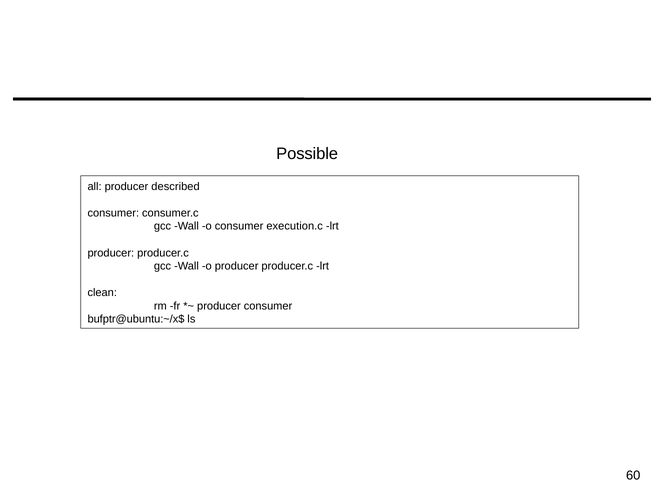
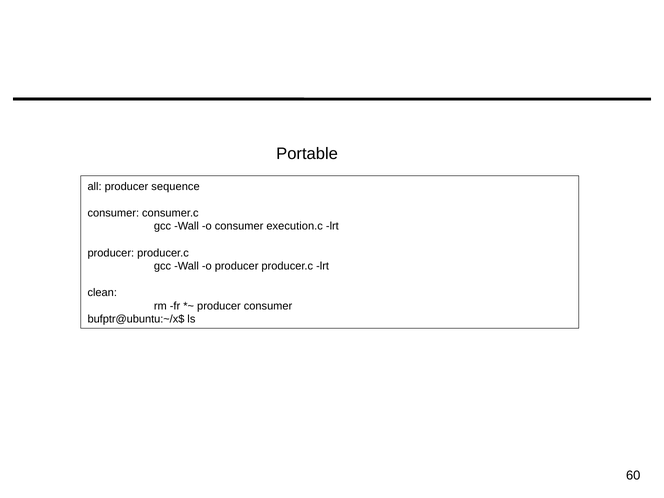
Possible: Possible -> Portable (307, 154)
described: described -> sequence (176, 186)
